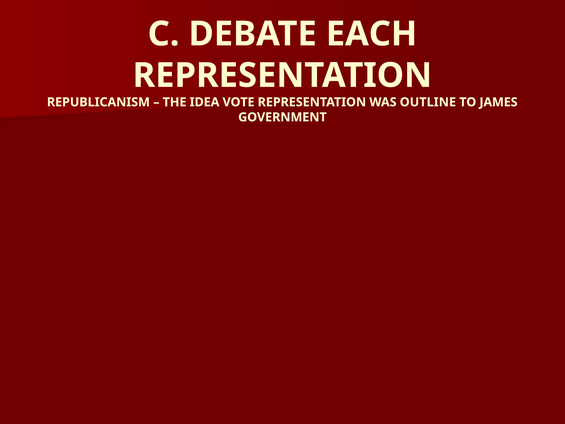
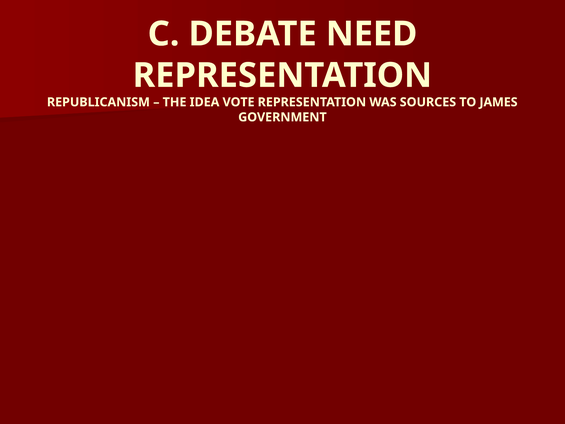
EACH: EACH -> NEED (372, 34)
OUTLINE: OUTLINE -> SOURCES (428, 102)
